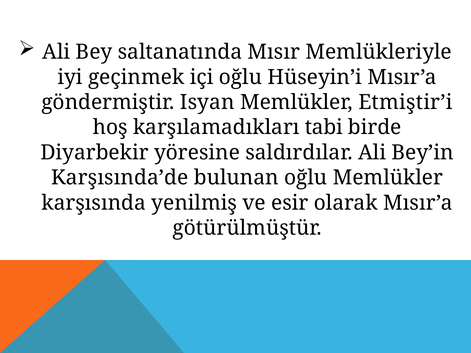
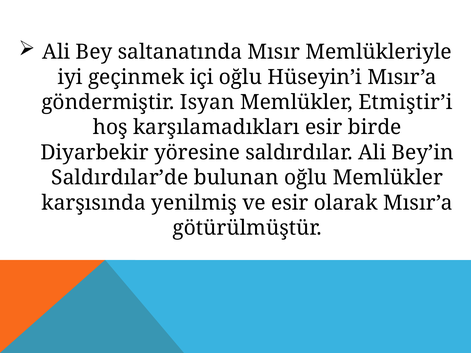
karşılamadıkları tabi: tabi -> esir (324, 128)
Karşısında’de: Karşısında’de -> Saldırdılar’de (120, 178)
